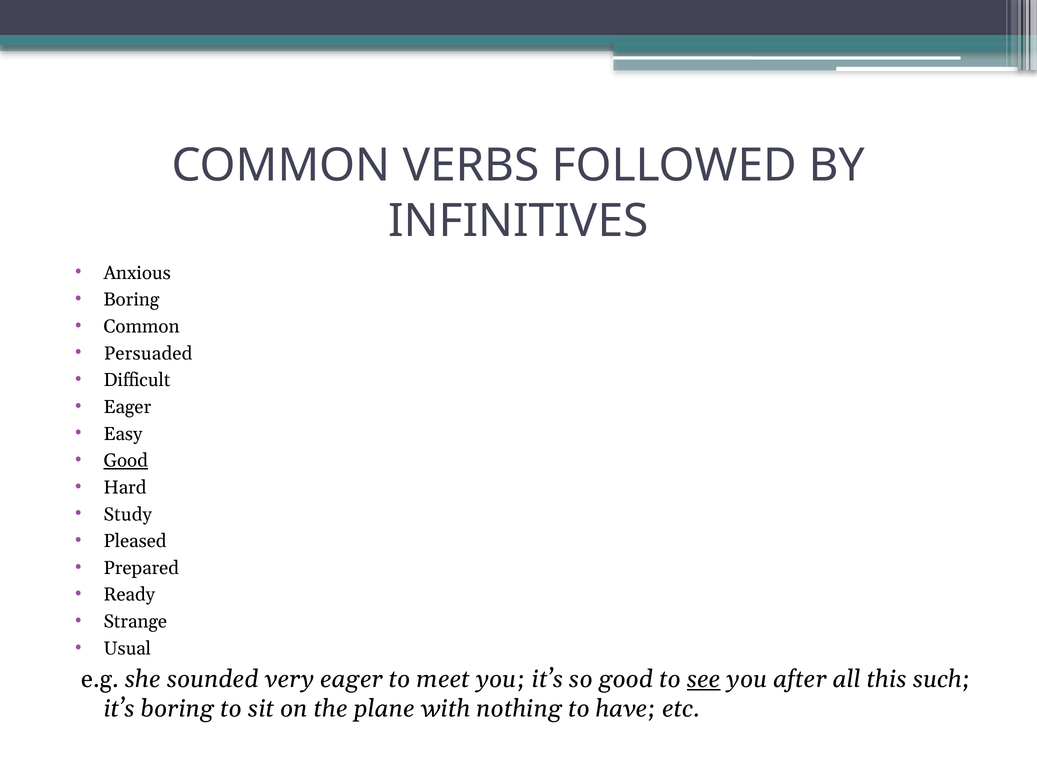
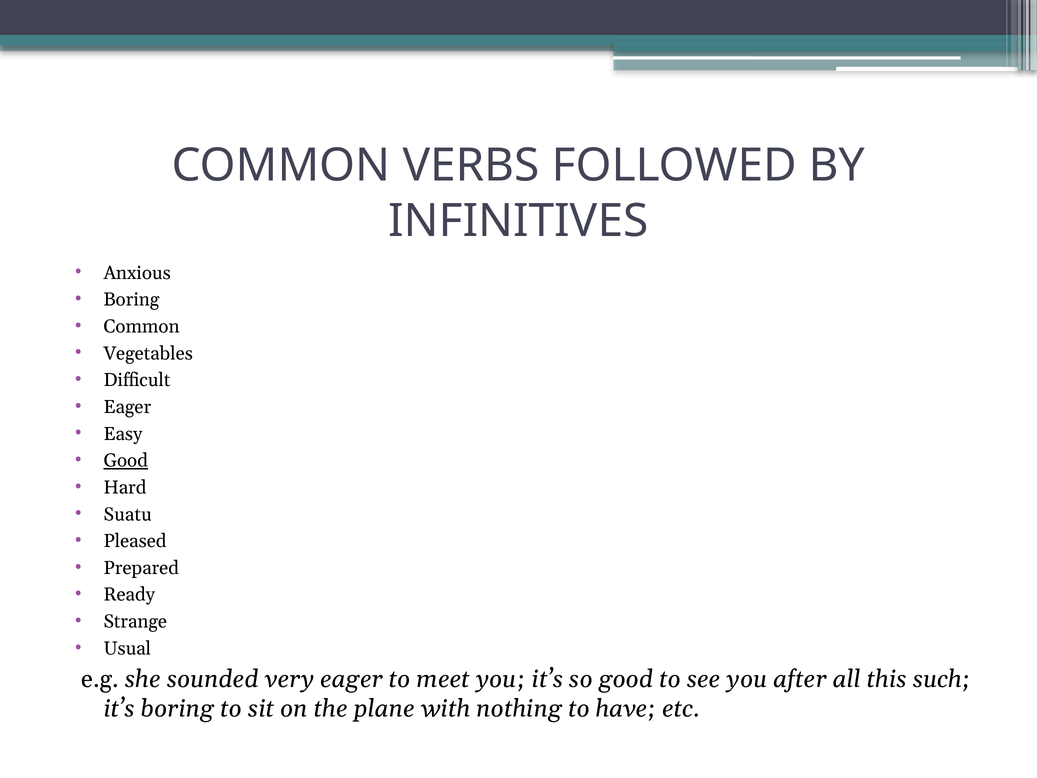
Persuaded: Persuaded -> Vegetables (148, 353)
Study: Study -> Suatu (128, 514)
see underline: present -> none (704, 679)
